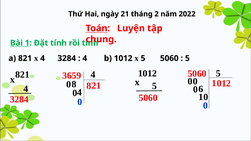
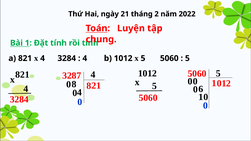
3659: 3659 -> 3287 (72, 76)
